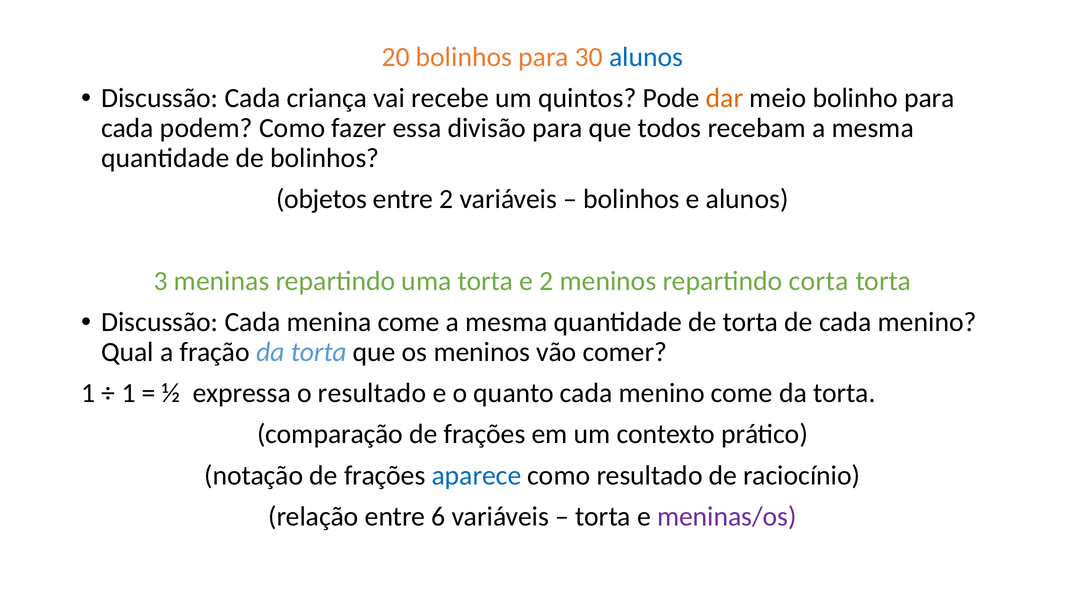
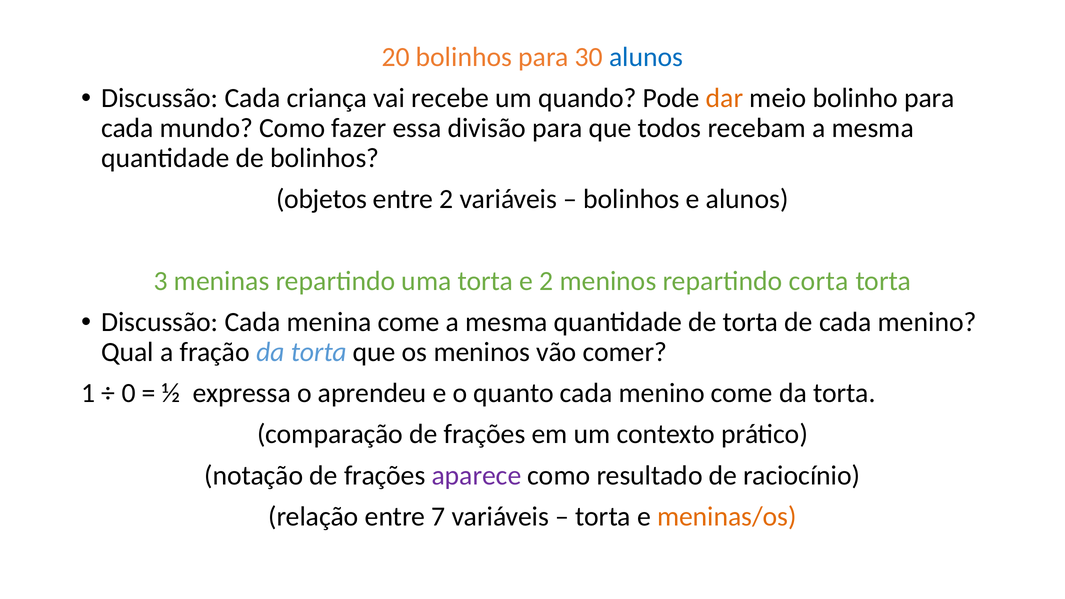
quintos: quintos -> quando (587, 98)
podem: podem -> mundo (206, 128)
1: 1 -> 0 (129, 393)
o resultado: resultado -> aprendeu (372, 393)
aparece colour: blue -> purple (477, 475)
6: 6 -> 7 (439, 516)
meninas/os colour: purple -> orange (727, 516)
